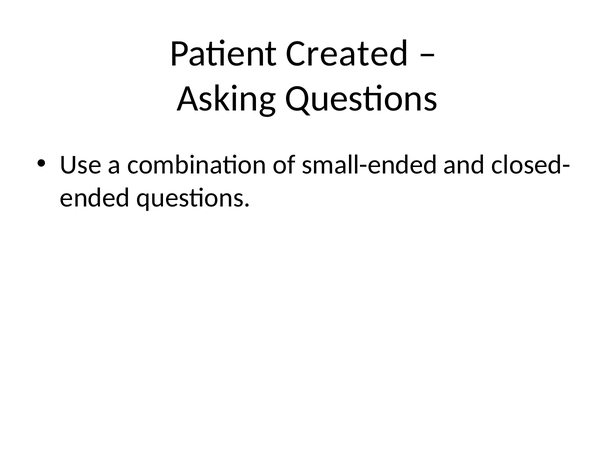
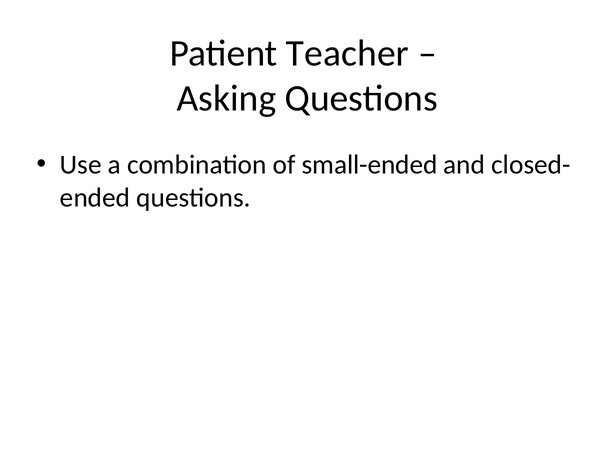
Created: Created -> Teacher (348, 53)
